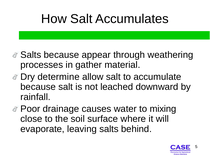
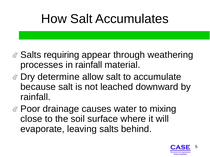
Salts because: because -> requiring (61, 55)
in gather: gather -> rainfall (89, 65)
